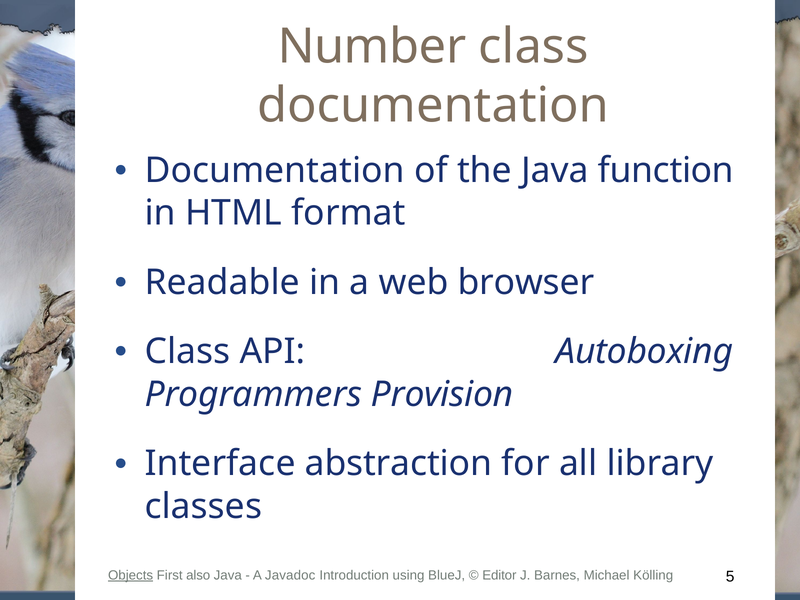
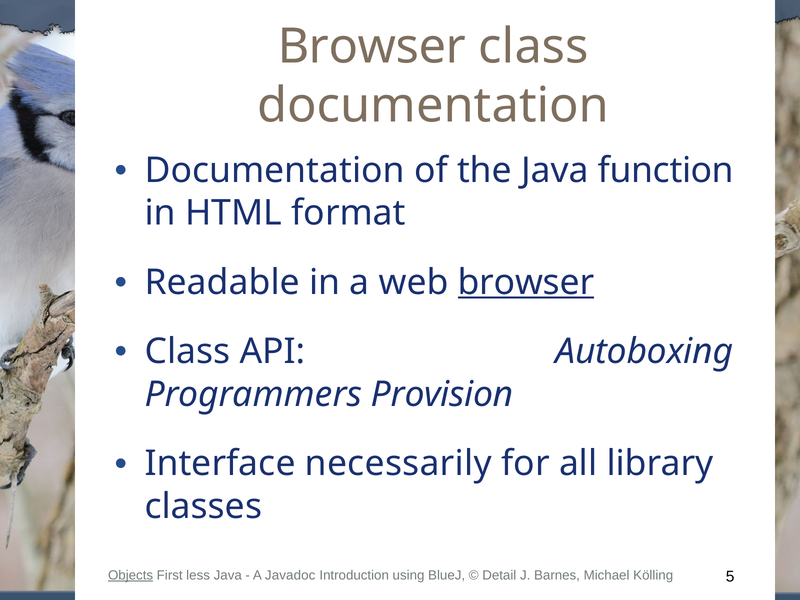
Number: Number -> Browser (372, 47)
browser underline: none -> present (526, 282)
abstraction: abstraction -> necessarily (398, 464)
also: also -> less (198, 575)
Editor: Editor -> Detail (499, 575)
